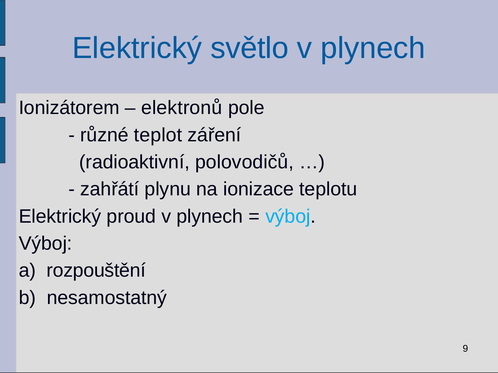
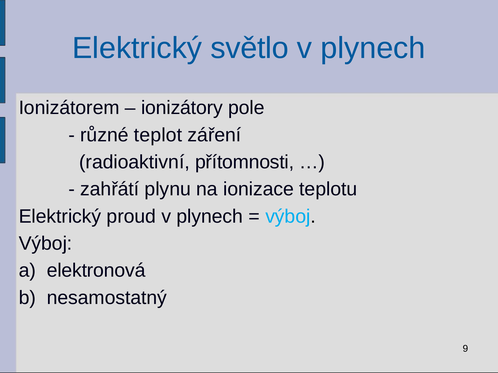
elektronů: elektronů -> ionizátory (182, 108)
polovodičů: polovodičů -> přítomnosti (245, 162)
rozpouštění: rozpouštění -> elektronová (96, 271)
